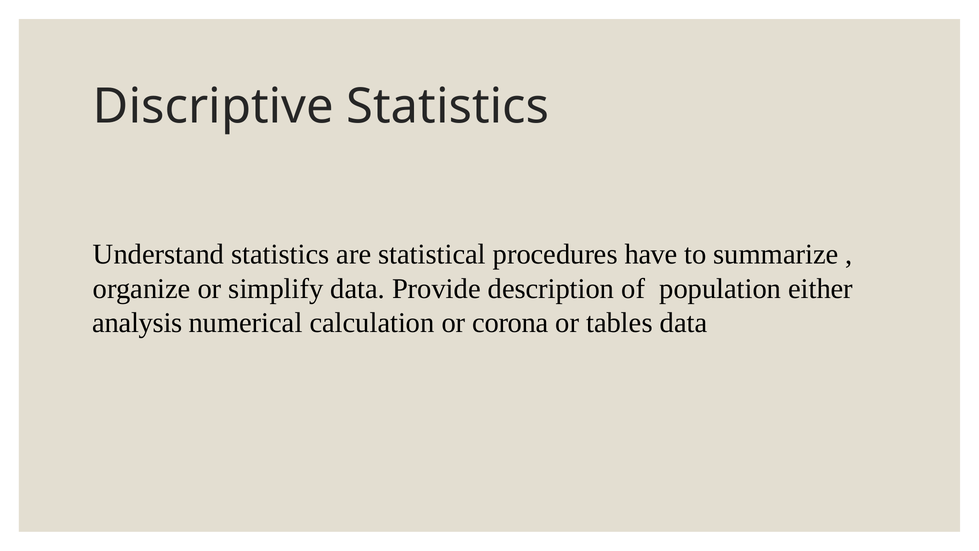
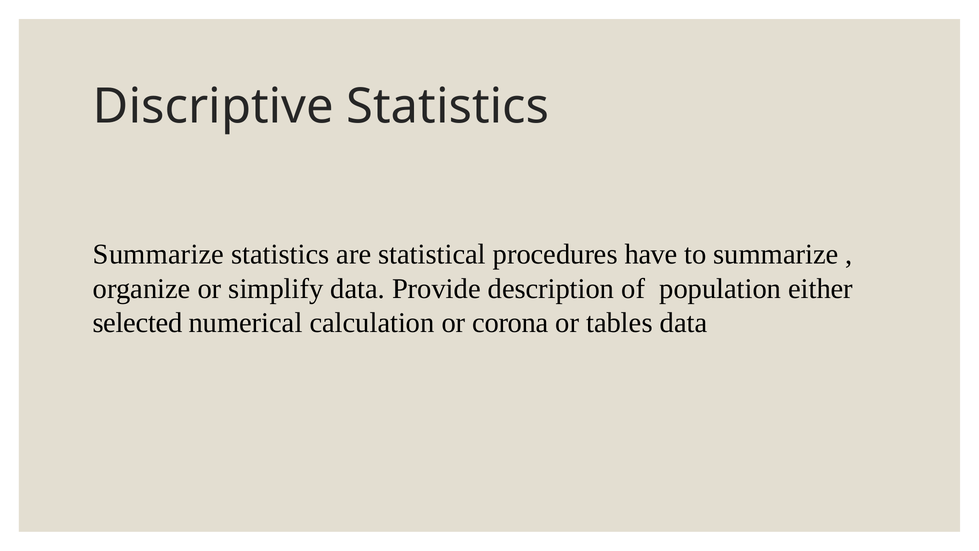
Understand: Understand -> Summarize (159, 254)
analysis: analysis -> selected (137, 323)
